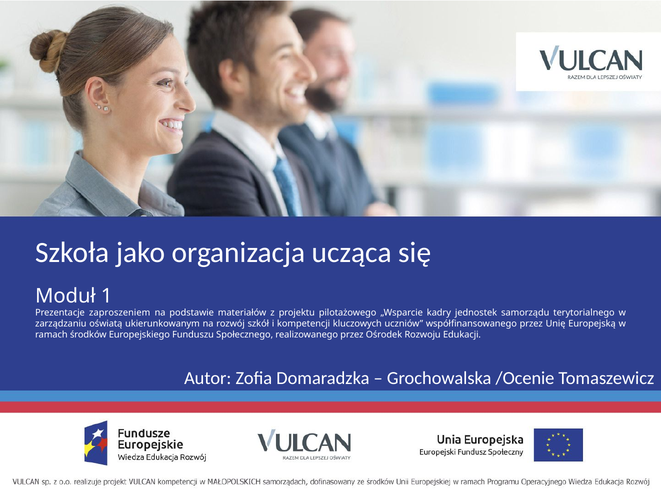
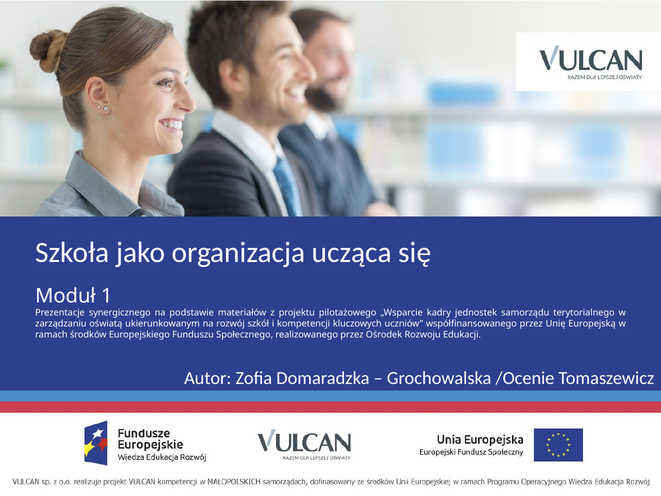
zaproszeniem: zaproszeniem -> synergicznego (120, 313)
